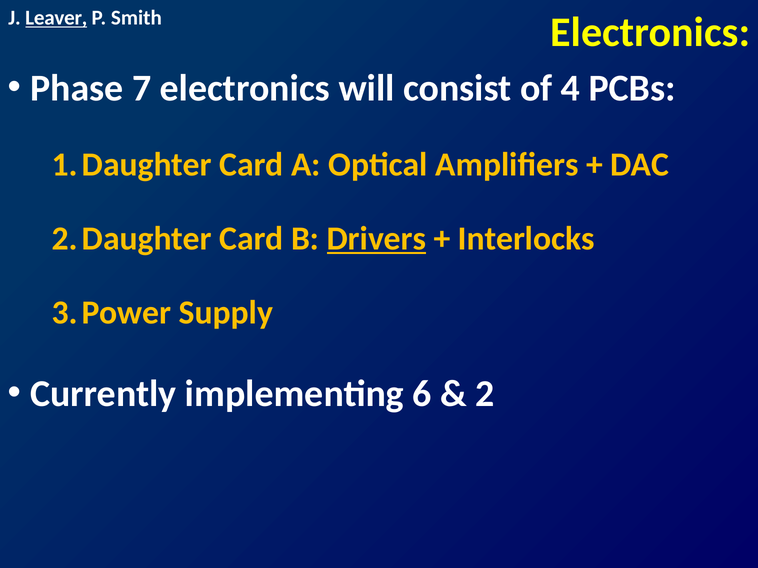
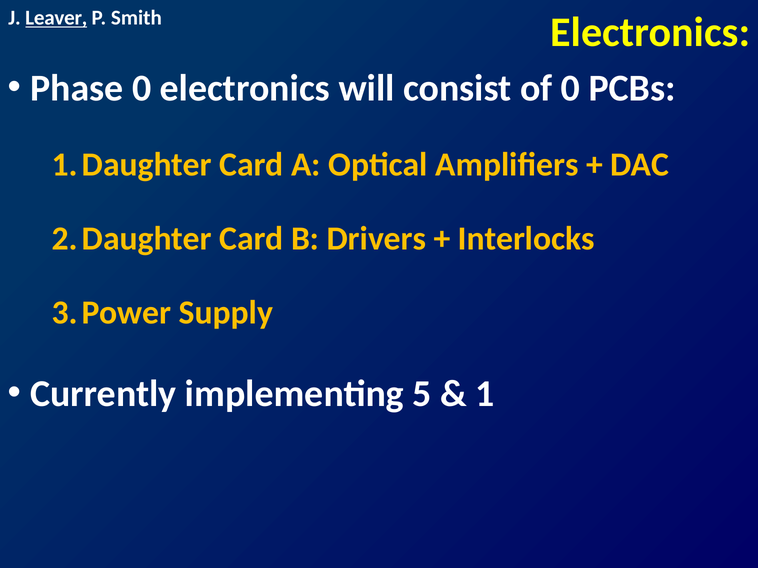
Phase 7: 7 -> 0 (142, 88)
of 4: 4 -> 0 (571, 88)
Drivers underline: present -> none (376, 239)
6: 6 -> 5 (422, 394)
2: 2 -> 1 (485, 394)
